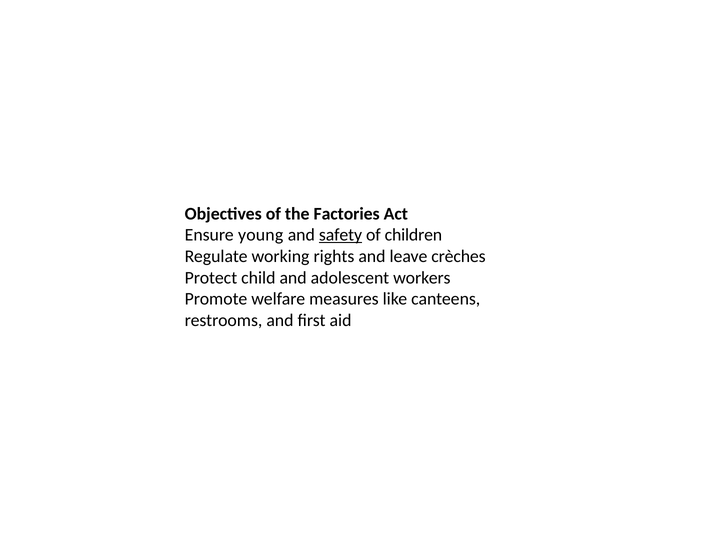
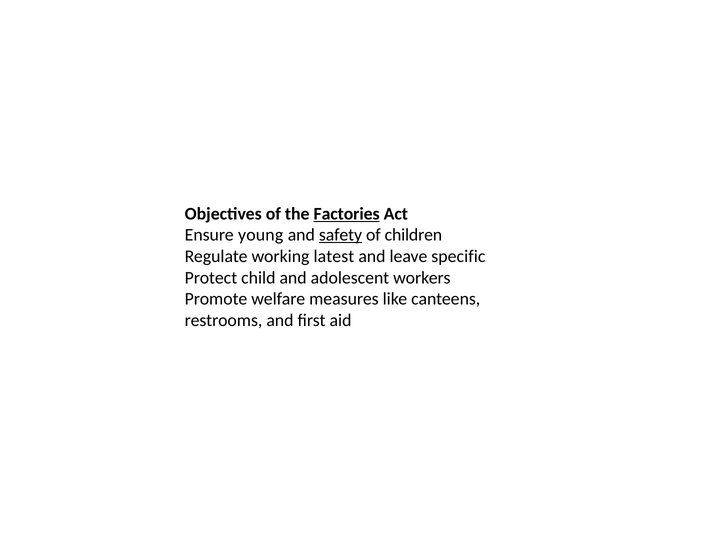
Factories underline: none -> present (347, 214)
rights: rights -> latest (334, 256)
crèches: crèches -> specific (458, 256)
